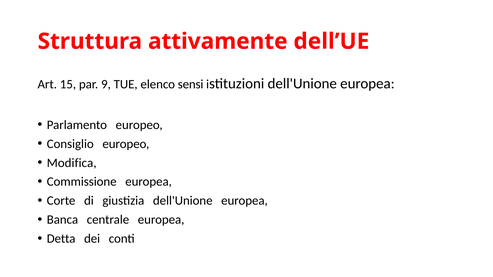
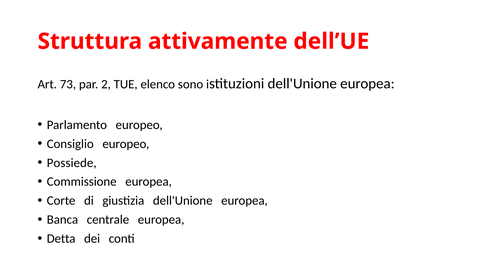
15: 15 -> 73 (68, 84)
9: 9 -> 2 (106, 84)
sensi: sensi -> sono (191, 84)
Modifica: Modifica -> Possiede (72, 163)
